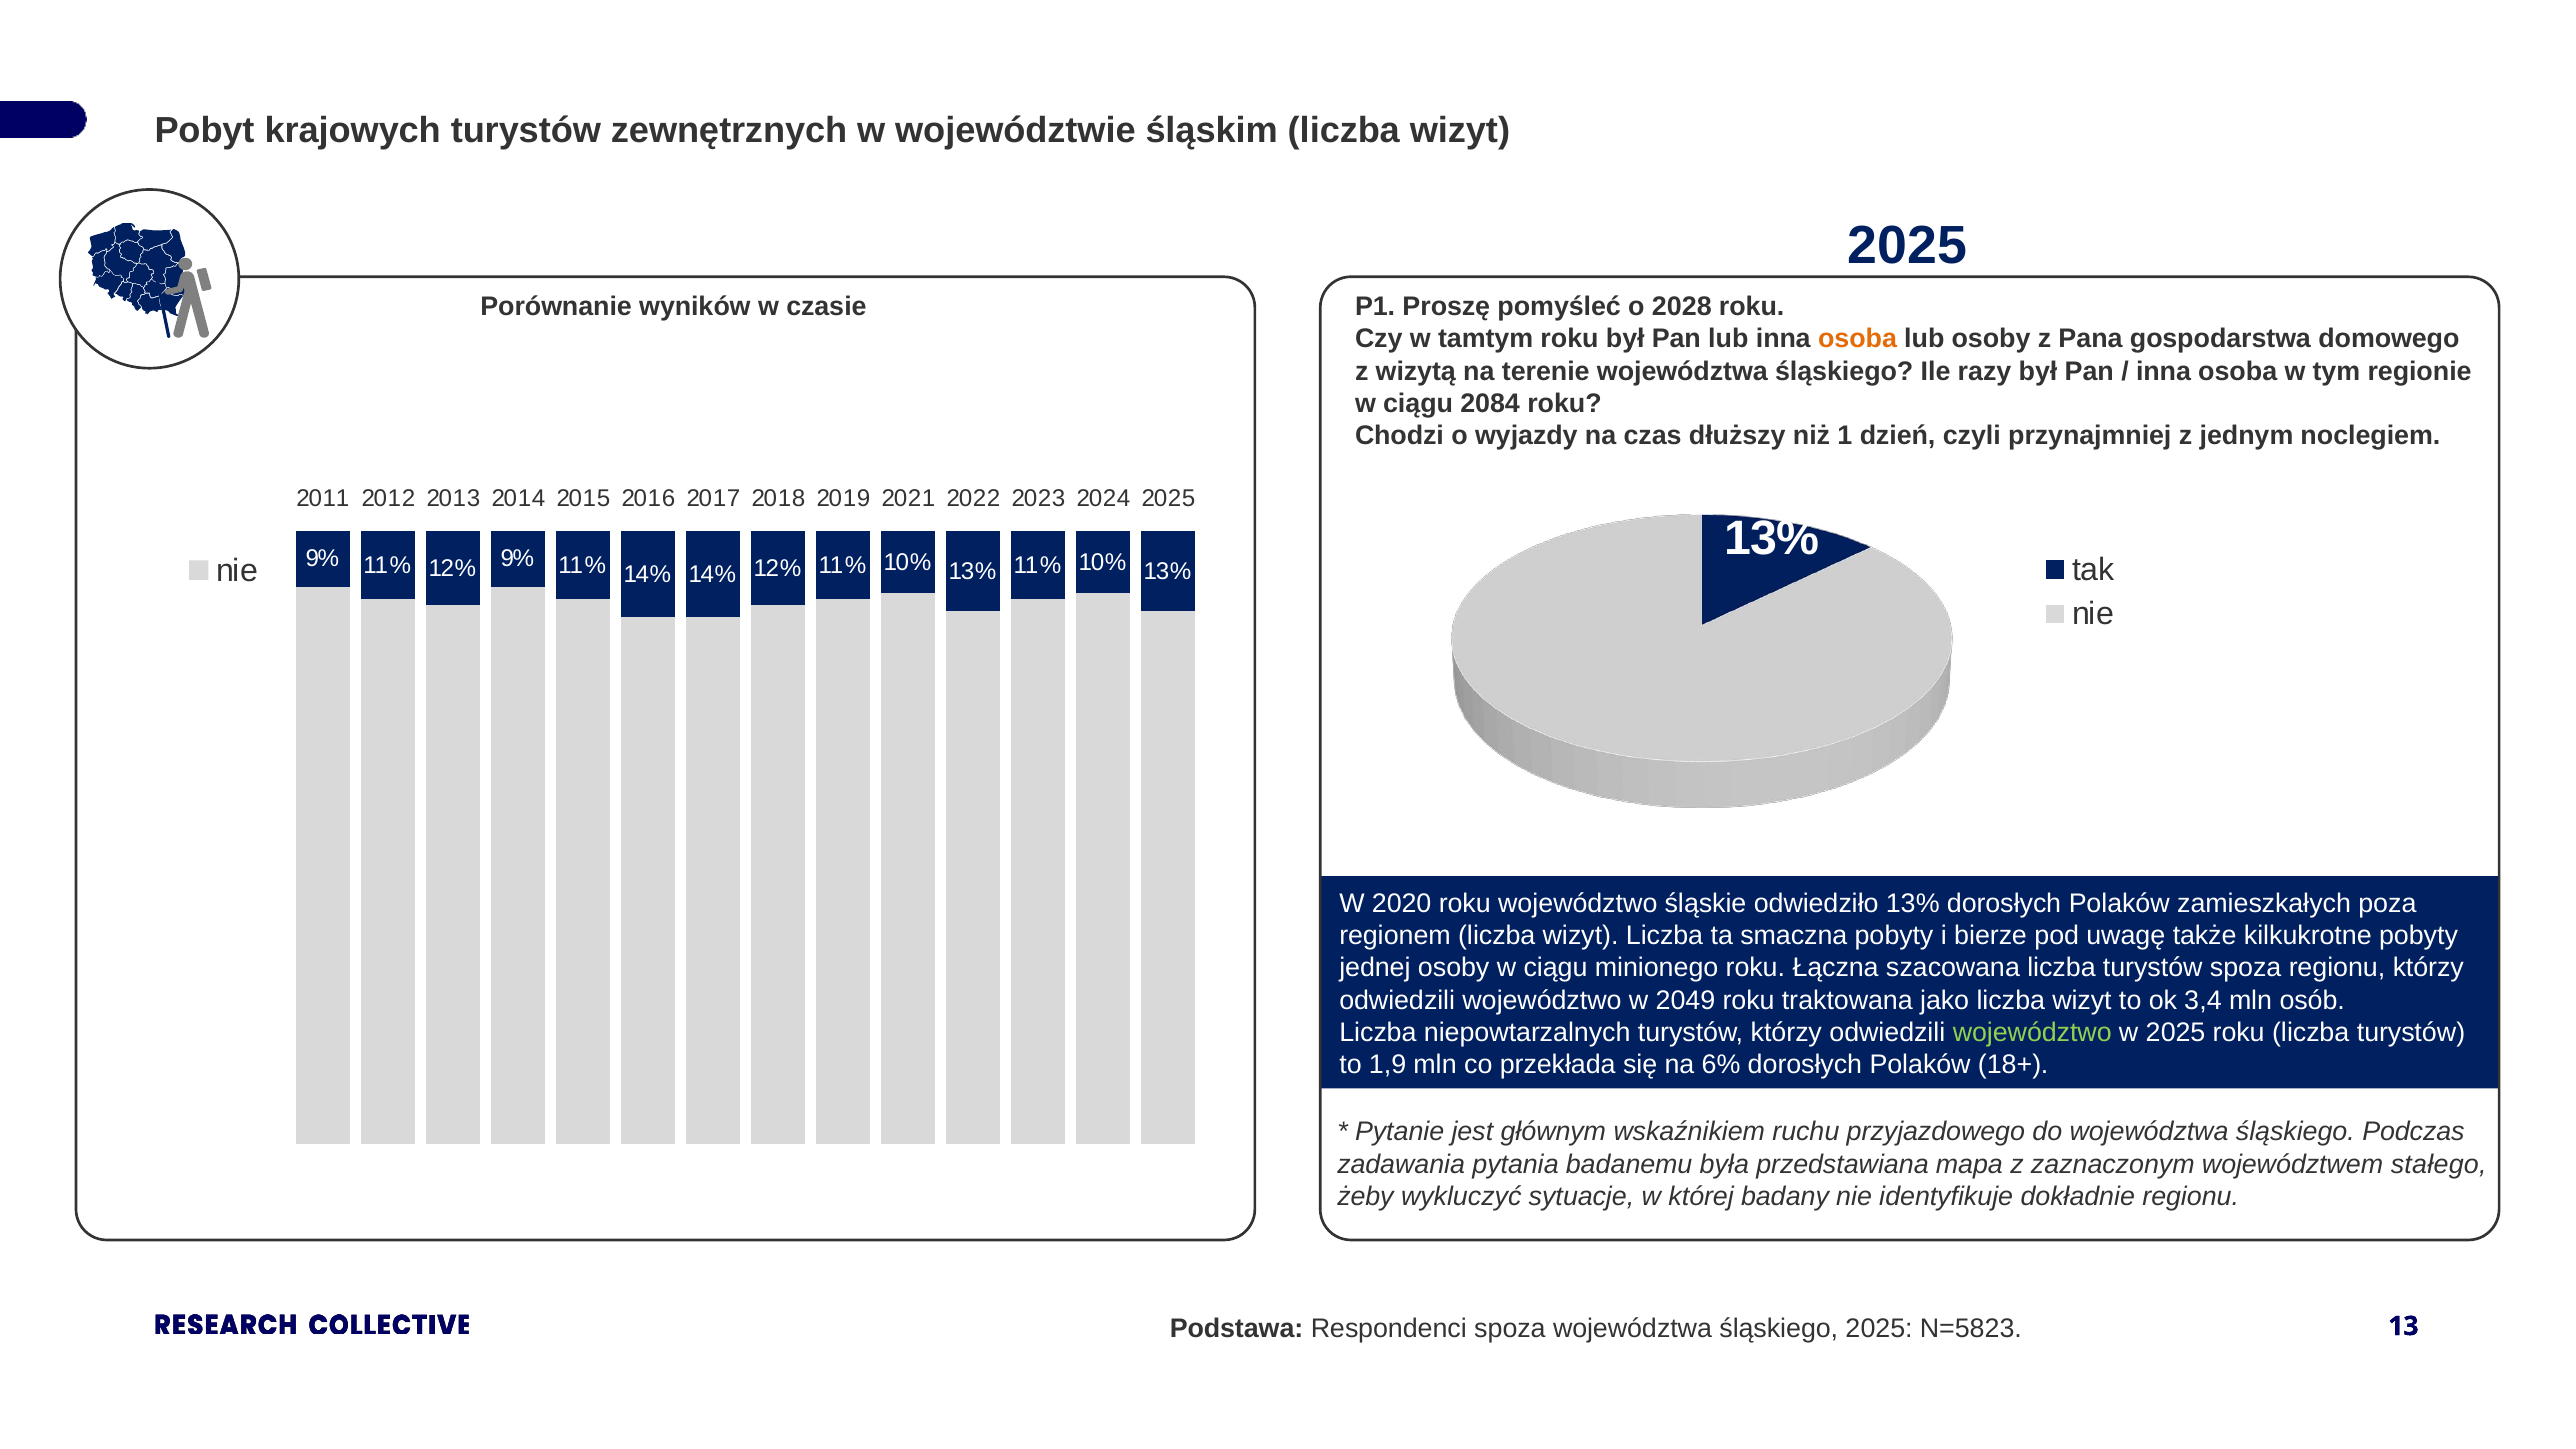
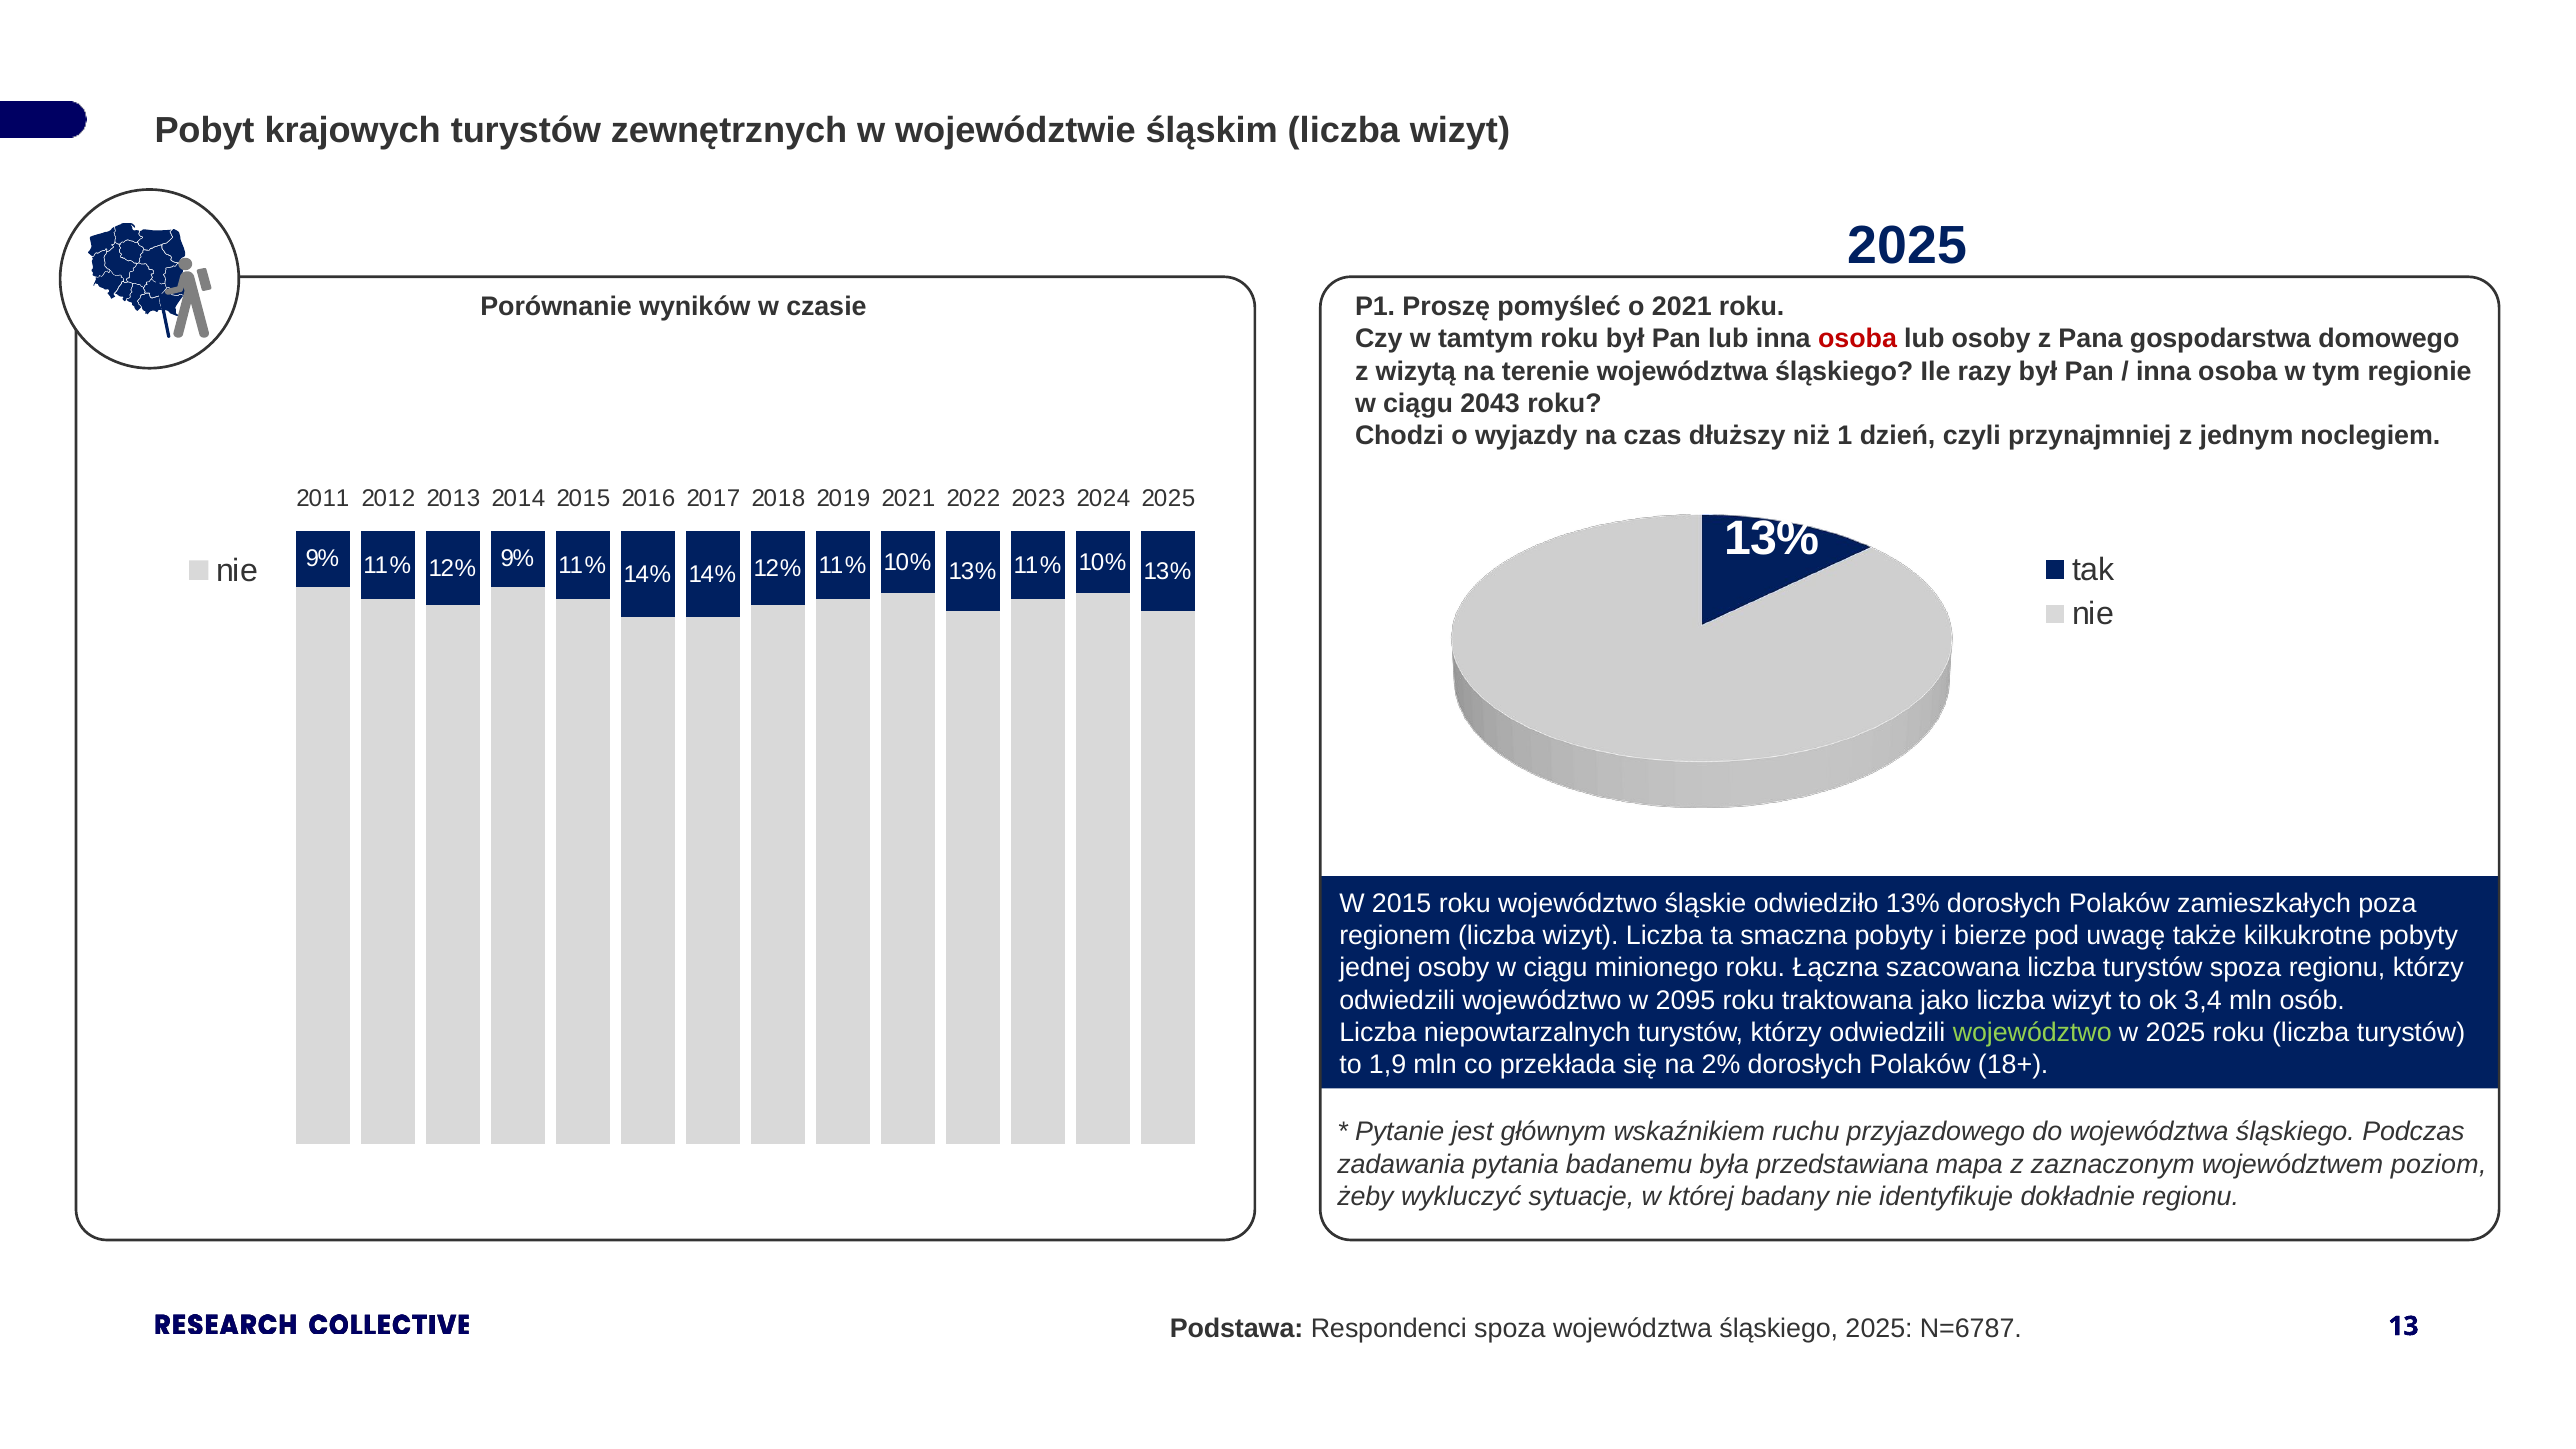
o 2028: 2028 -> 2021 (1682, 307)
osoba colour: orange -> red (1857, 339)
2084: 2084 -> 2043 (1490, 404)
W 2020: 2020 -> 2015 (1402, 904)
2049: 2049 -> 2095 (1685, 1000)
6%: 6% -> 2% (1721, 1065)
stałego: stałego -> poziom (2439, 1164)
N=5823: N=5823 -> N=6787 (1971, 1329)
